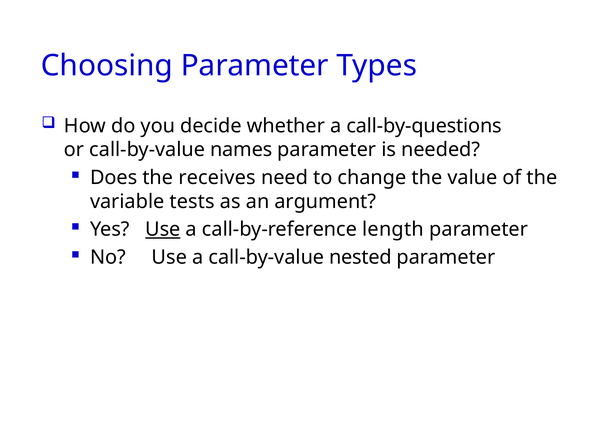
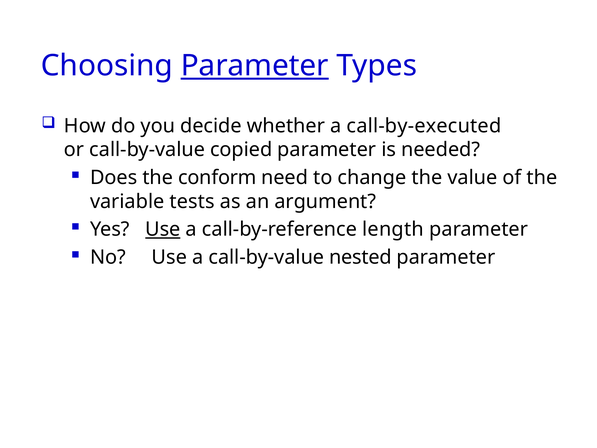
Parameter underline: none -> present (255, 66)
call-by-questions: call-by-questions -> call-by-executed (424, 126)
names: names -> copied (241, 150)
receives: receives -> conform (217, 178)
